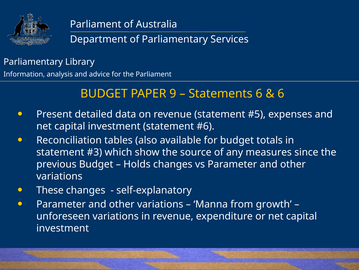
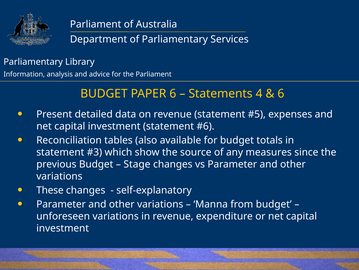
PAPER 9: 9 -> 6 (173, 93)
Statements 6: 6 -> 4 (259, 93)
Holds: Holds -> Stage (137, 164)
from growth: growth -> budget (274, 204)
